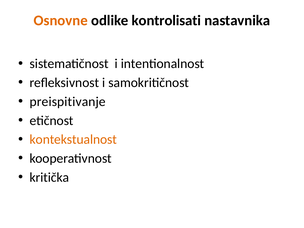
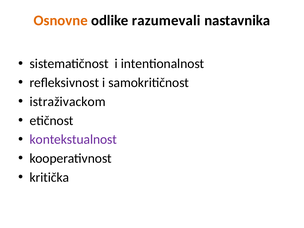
kontrolisati: kontrolisati -> razumevali (166, 21)
preispitivanje: preispitivanje -> istraživackom (68, 102)
kontekstualnost colour: orange -> purple (73, 140)
